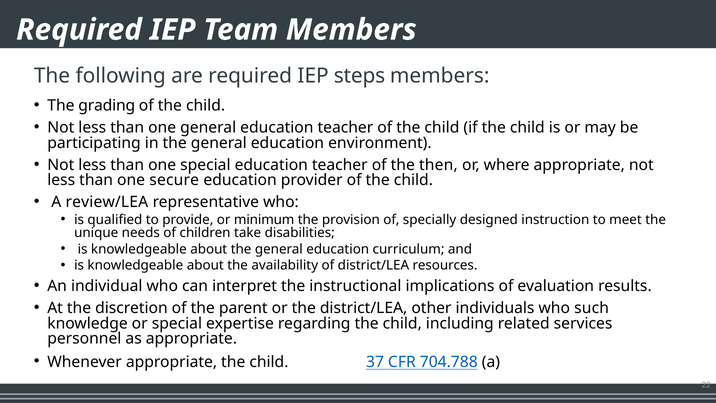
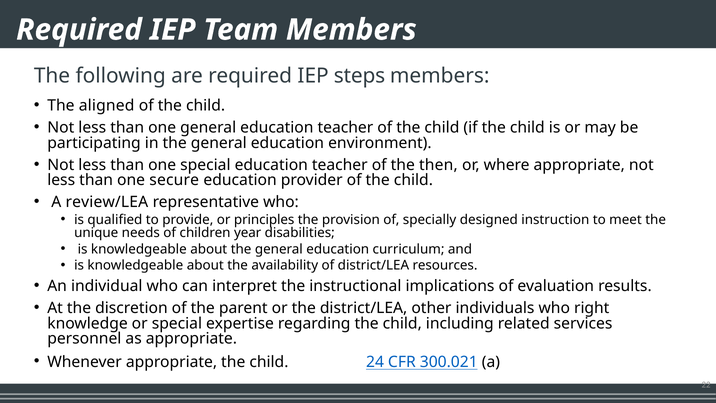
grading: grading -> aligned (107, 106)
minimum: minimum -> principles (264, 220)
take: take -> year (248, 233)
such: such -> right (592, 308)
37: 37 -> 24 (375, 362)
704.788: 704.788 -> 300.021 (449, 362)
